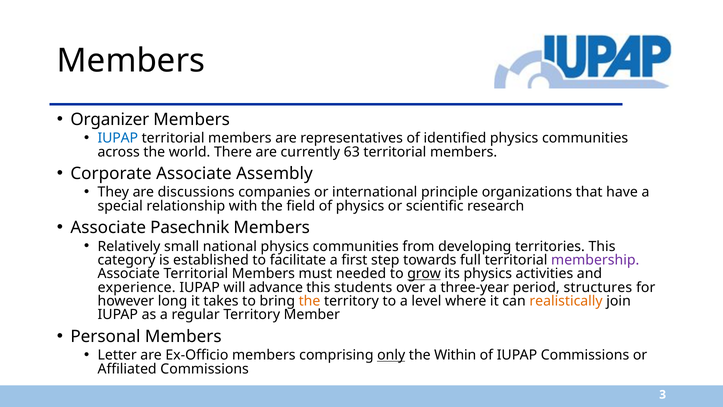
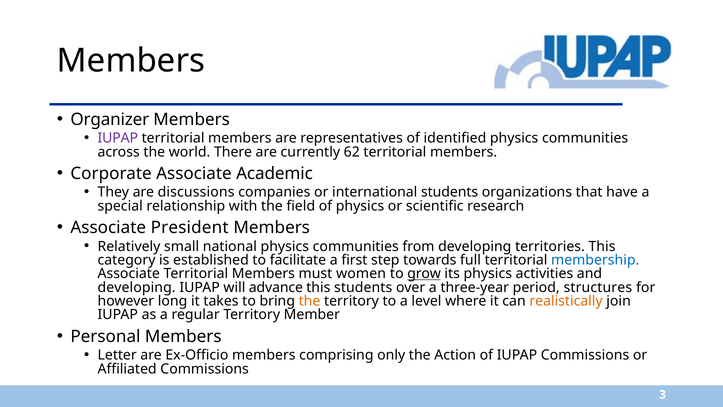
IUPAP colour: blue -> purple (118, 138)
63: 63 -> 62 (352, 152)
Assembly: Assembly -> Academic (275, 174)
international principle: principle -> students (450, 192)
Pasechnik: Pasechnik -> President (190, 228)
membership colour: purple -> blue (595, 260)
needed: needed -> women (361, 274)
experience: experience -> developing (137, 287)
only underline: present -> none (391, 355)
Within: Within -> Action (455, 355)
